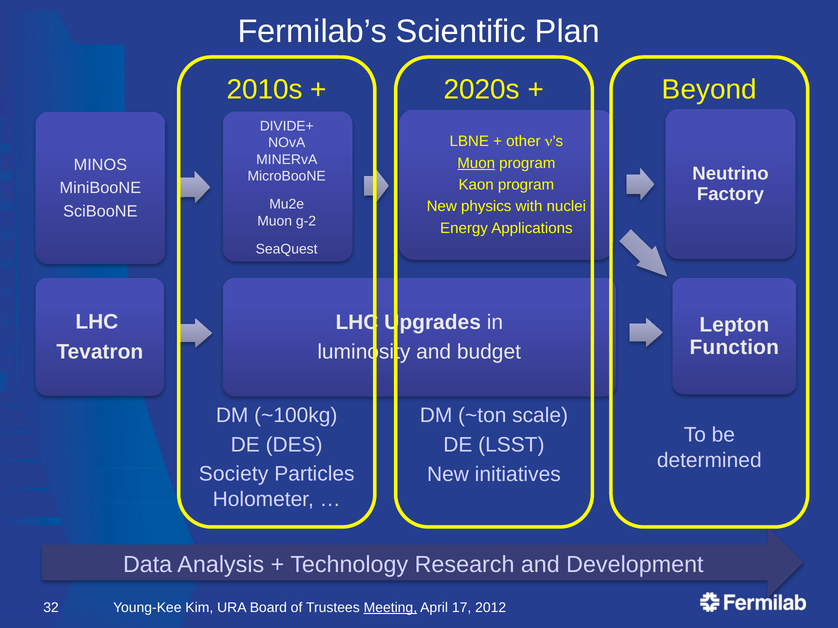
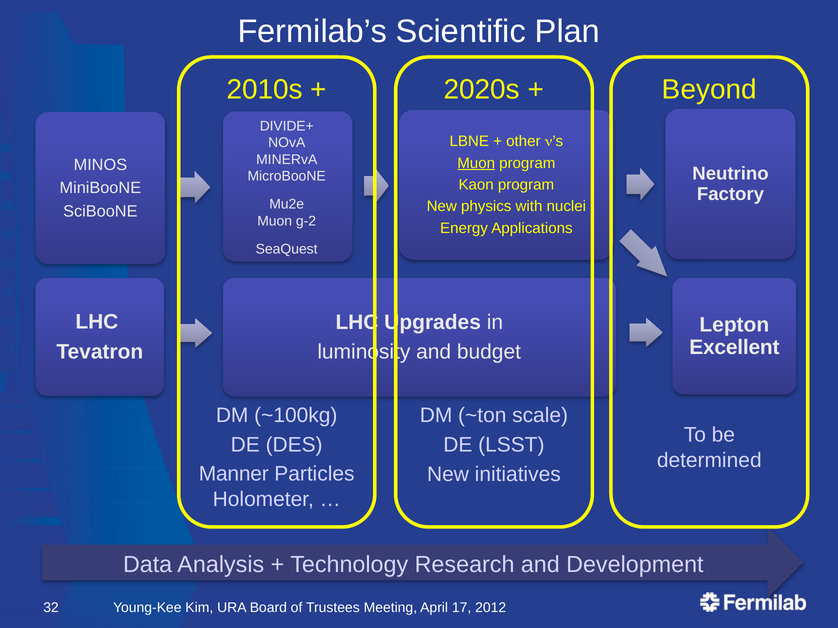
Function: Function -> Excellent (734, 348)
Society: Society -> Manner (234, 474)
Meeting underline: present -> none (390, 608)
